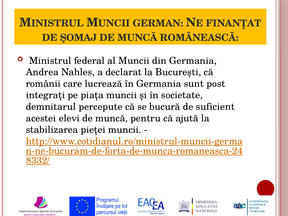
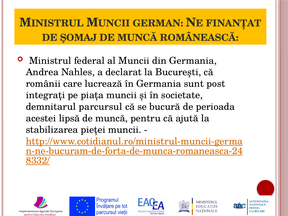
percepute: percepute -> parcursul (101, 107)
suficient: suficient -> perioada (215, 107)
elevi: elevi -> lipsă (69, 118)
